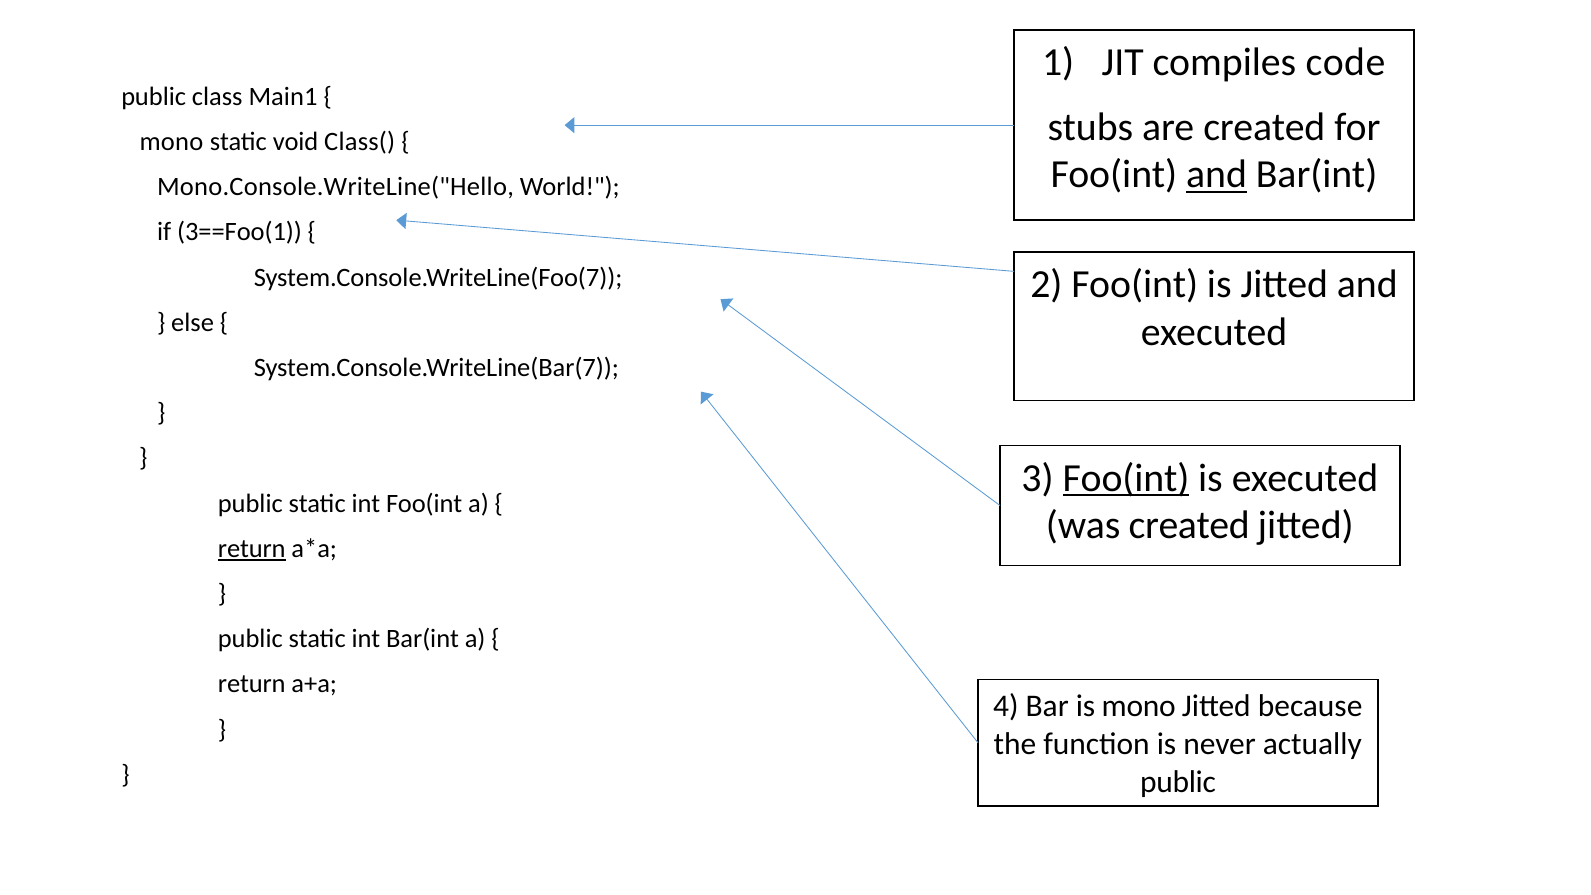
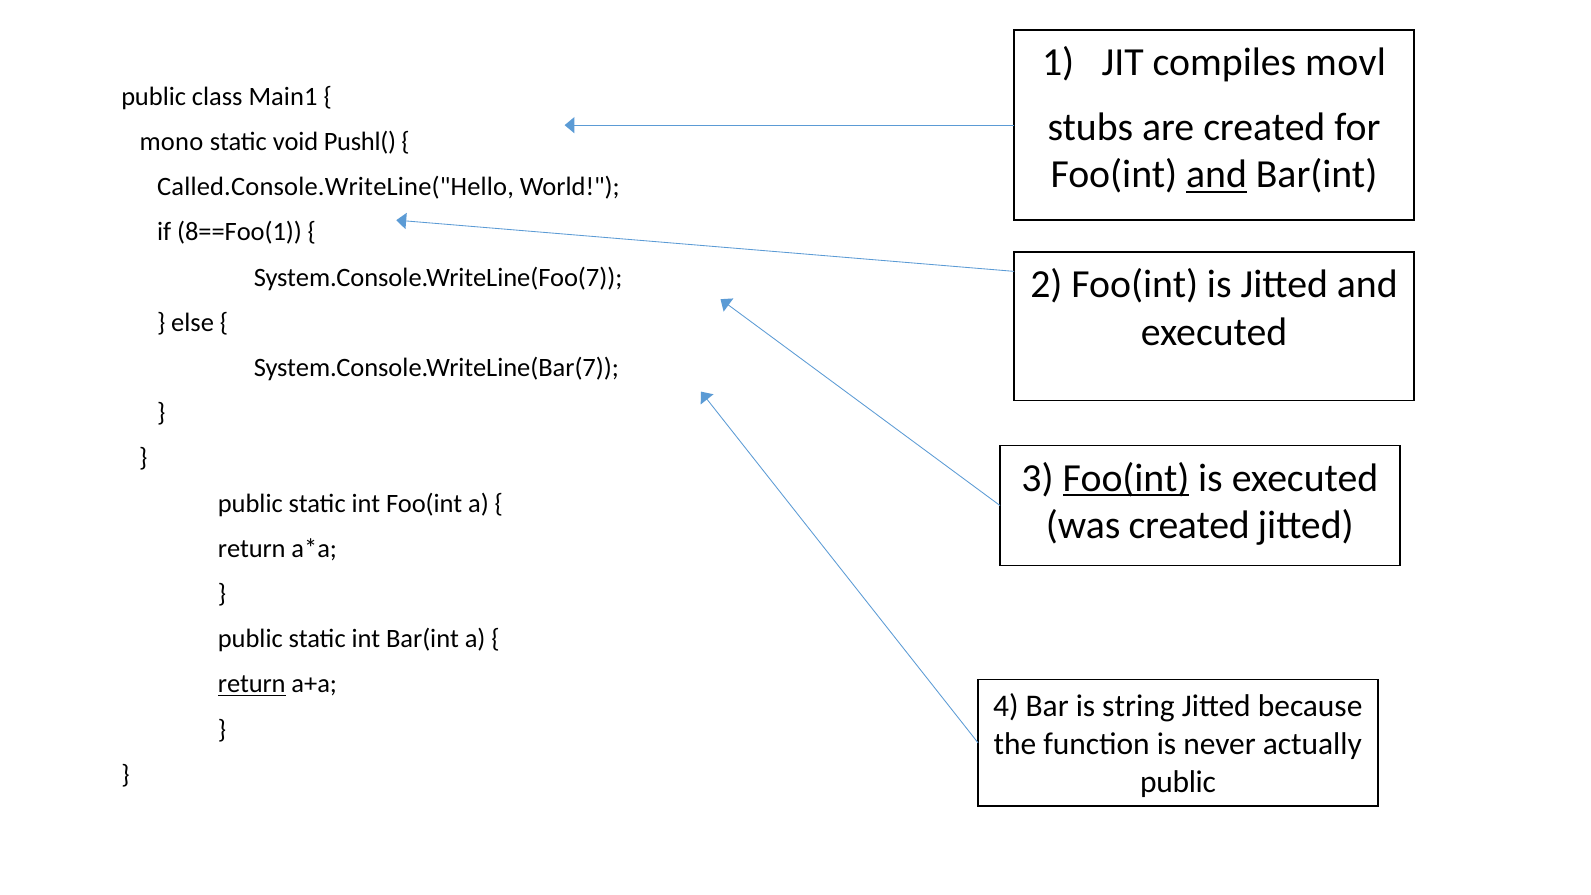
code: code -> movl (1346, 63)
Class(: Class( -> Pushl( (360, 142)
Mono.Console.WriteLine("Hello: Mono.Console.WriteLine("Hello -> Called.Console.WriteLine("Hello (336, 187)
3==Foo(1: 3==Foo(1 -> 8==Foo(1 (240, 232)
return underline: present -> none (252, 549)
return underline: none -> present (252, 684)
is mono: mono -> string (1138, 706)
